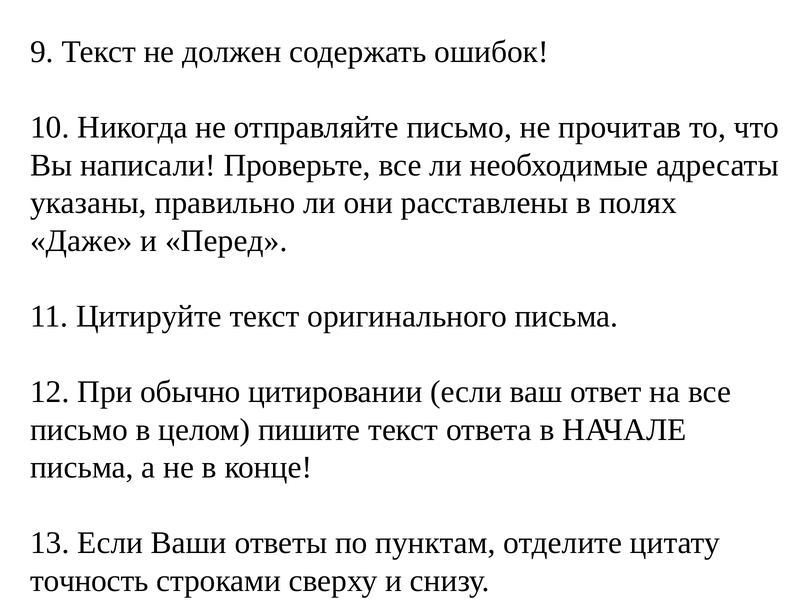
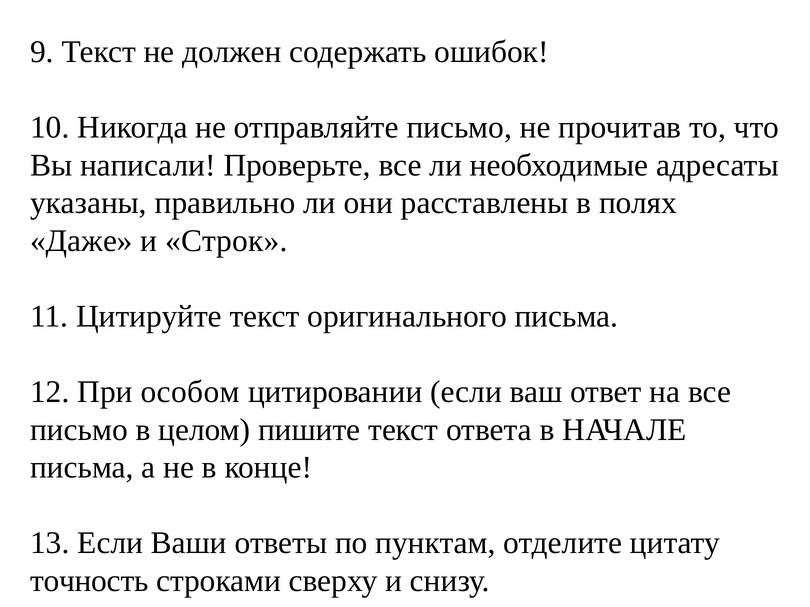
Перед: Перед -> Строк (226, 241)
обычно: обычно -> особом (190, 392)
